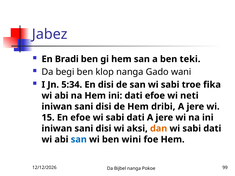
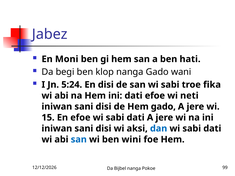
Bradi: Bradi -> Moni (67, 59)
teki: teki -> hati (190, 59)
5:34: 5:34 -> 5:24 (72, 85)
Hem dribi: dribi -> gado (163, 107)
dan colour: orange -> blue (159, 129)
